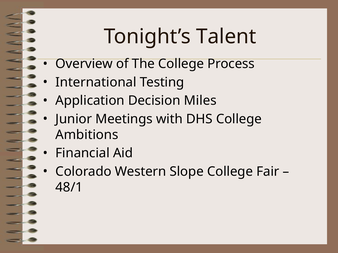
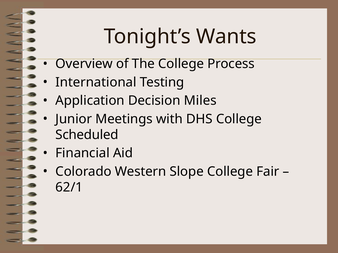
Talent: Talent -> Wants (226, 37)
Ambitions: Ambitions -> Scheduled (87, 135)
48/1: 48/1 -> 62/1 (69, 188)
